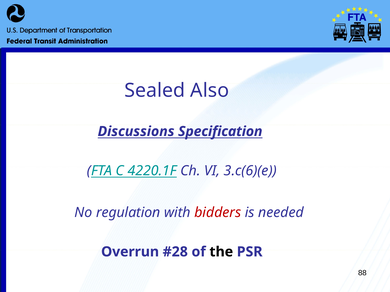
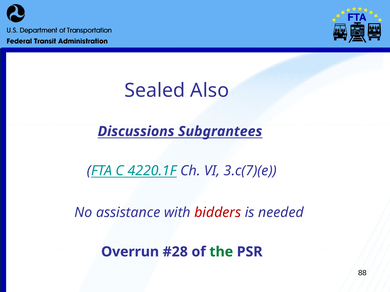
Specification: Specification -> Subgrantees (220, 132)
3.c(6)(e: 3.c(6)(e -> 3.c(7)(e (250, 171)
regulation: regulation -> assistance (128, 213)
the colour: black -> green (221, 252)
